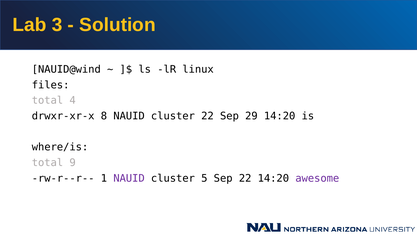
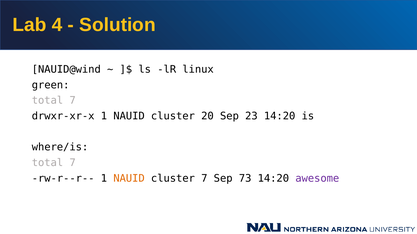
3: 3 -> 4 (57, 25)
files: files -> green (51, 85)
4: 4 -> 7 (73, 101)
drwxr-xr-x 8: 8 -> 1 (104, 116)
cluster 22: 22 -> 20 (208, 116)
29: 29 -> 23 (251, 116)
9: 9 -> 7 (73, 163)
NAUID colour: purple -> orange (129, 179)
cluster 5: 5 -> 7 (204, 179)
Sep 22: 22 -> 73 (245, 179)
